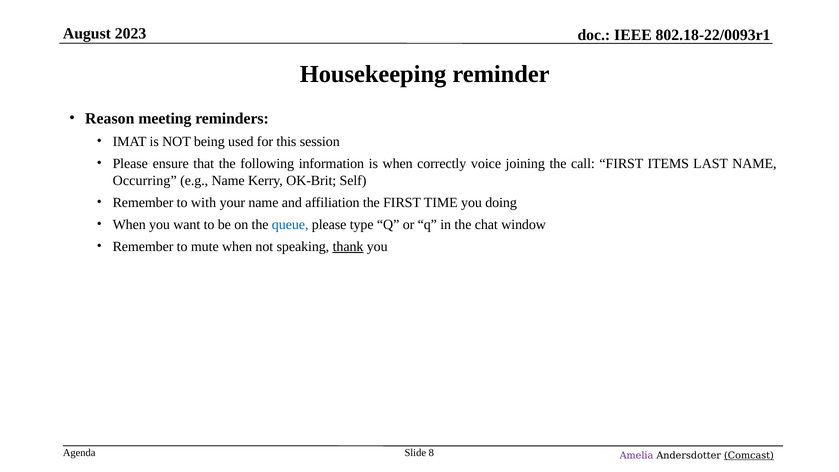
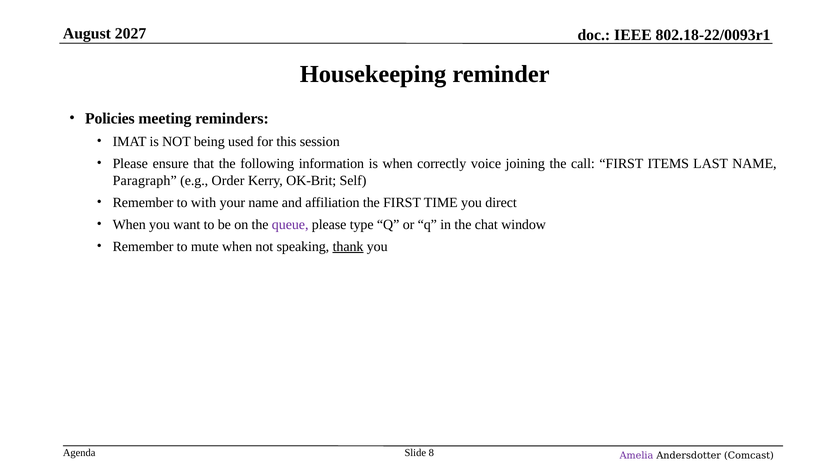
2023: 2023 -> 2027 (131, 33)
Reason: Reason -> Policies (110, 119)
Occurring: Occurring -> Paragraph (145, 180)
e.g Name: Name -> Order (228, 180)
doing: doing -> direct (501, 202)
queue colour: blue -> purple (290, 224)
Comcast underline: present -> none (749, 455)
